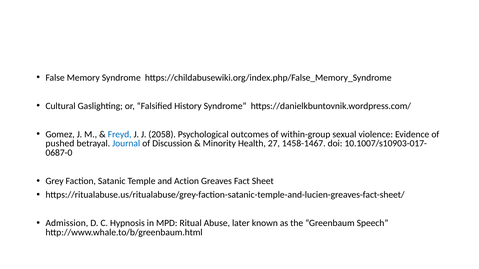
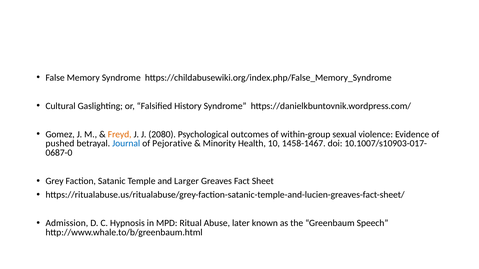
Freyd colour: blue -> orange (120, 135)
2058: 2058 -> 2080 (162, 135)
Discussion: Discussion -> Pejorative (172, 144)
27: 27 -> 10 (274, 144)
Action: Action -> Larger (187, 181)
